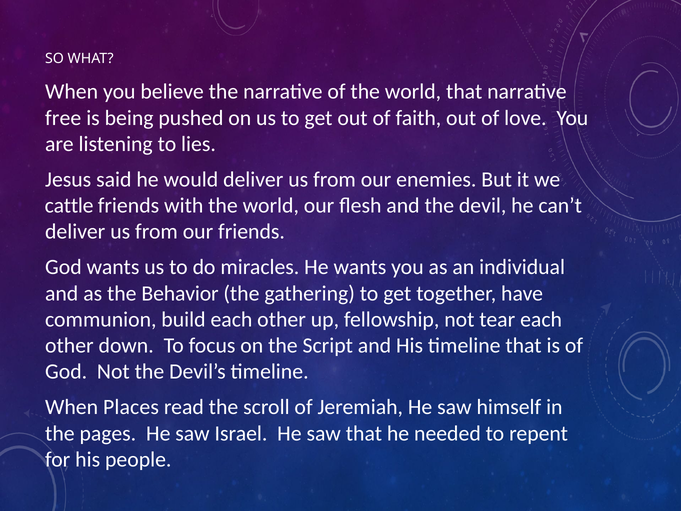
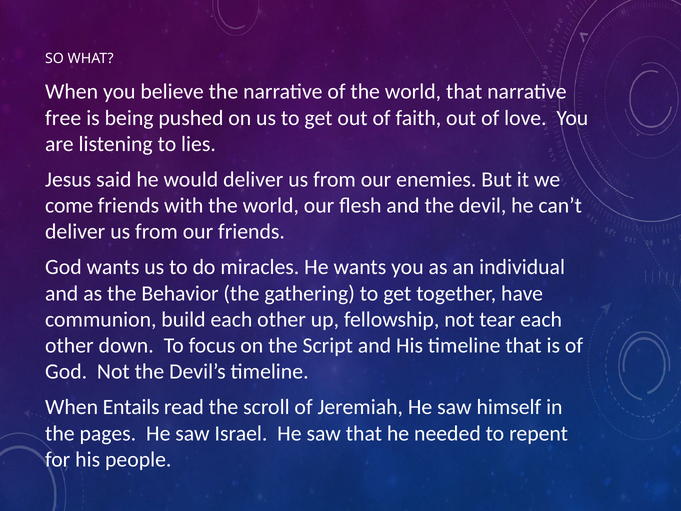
cattle: cattle -> come (69, 206)
Places: Places -> Entails (131, 407)
